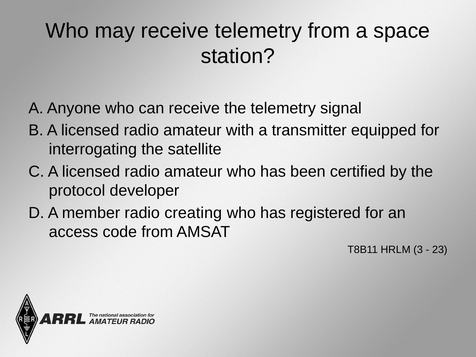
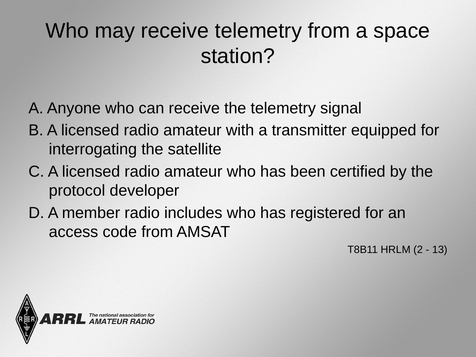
creating: creating -> includes (193, 213)
3: 3 -> 2 (418, 250)
23: 23 -> 13 (440, 250)
